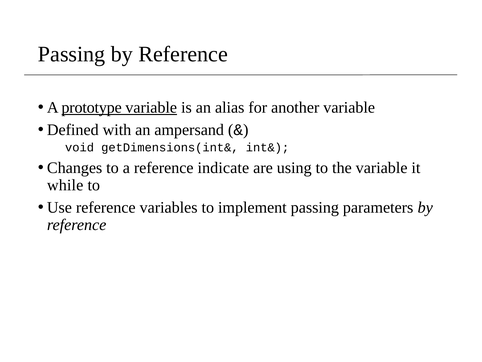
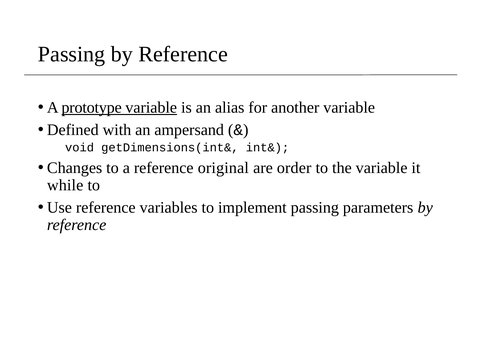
indicate: indicate -> original (223, 167)
using: using -> order (294, 167)
